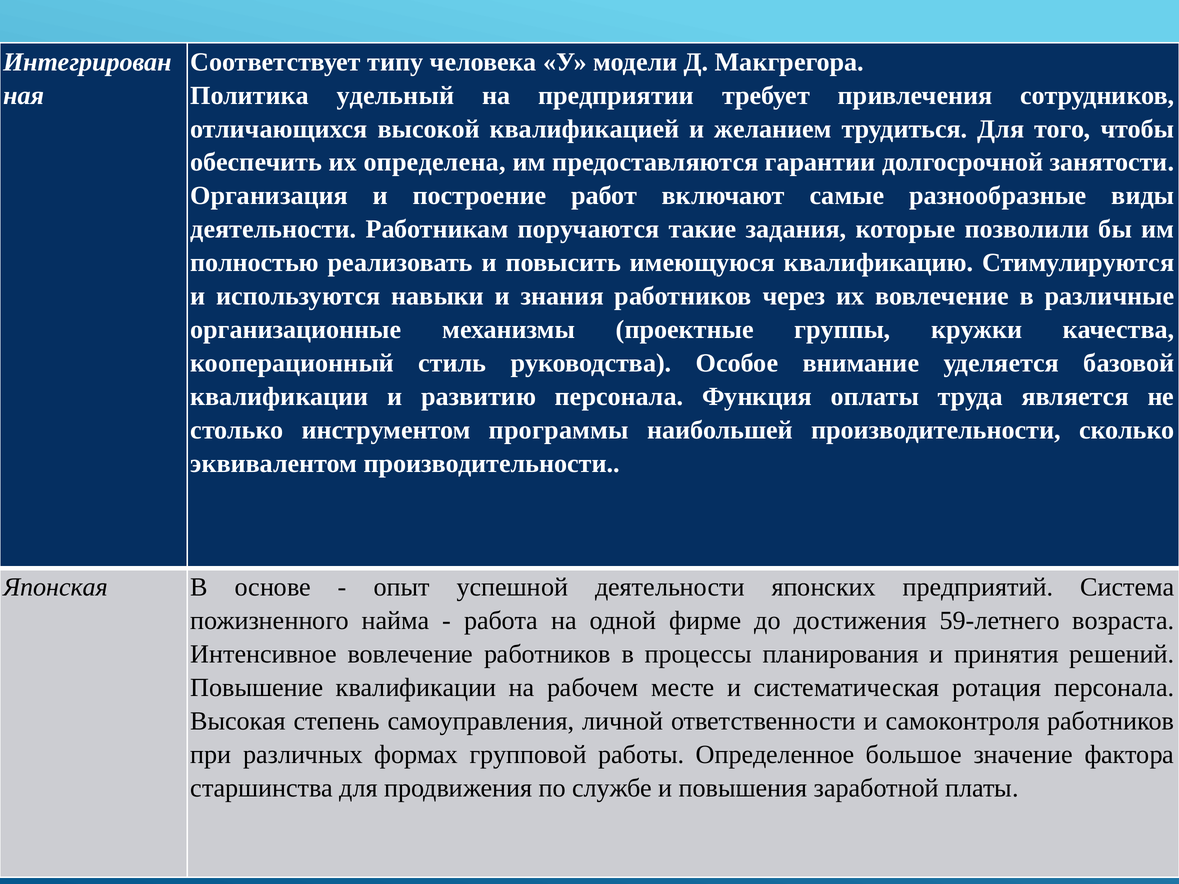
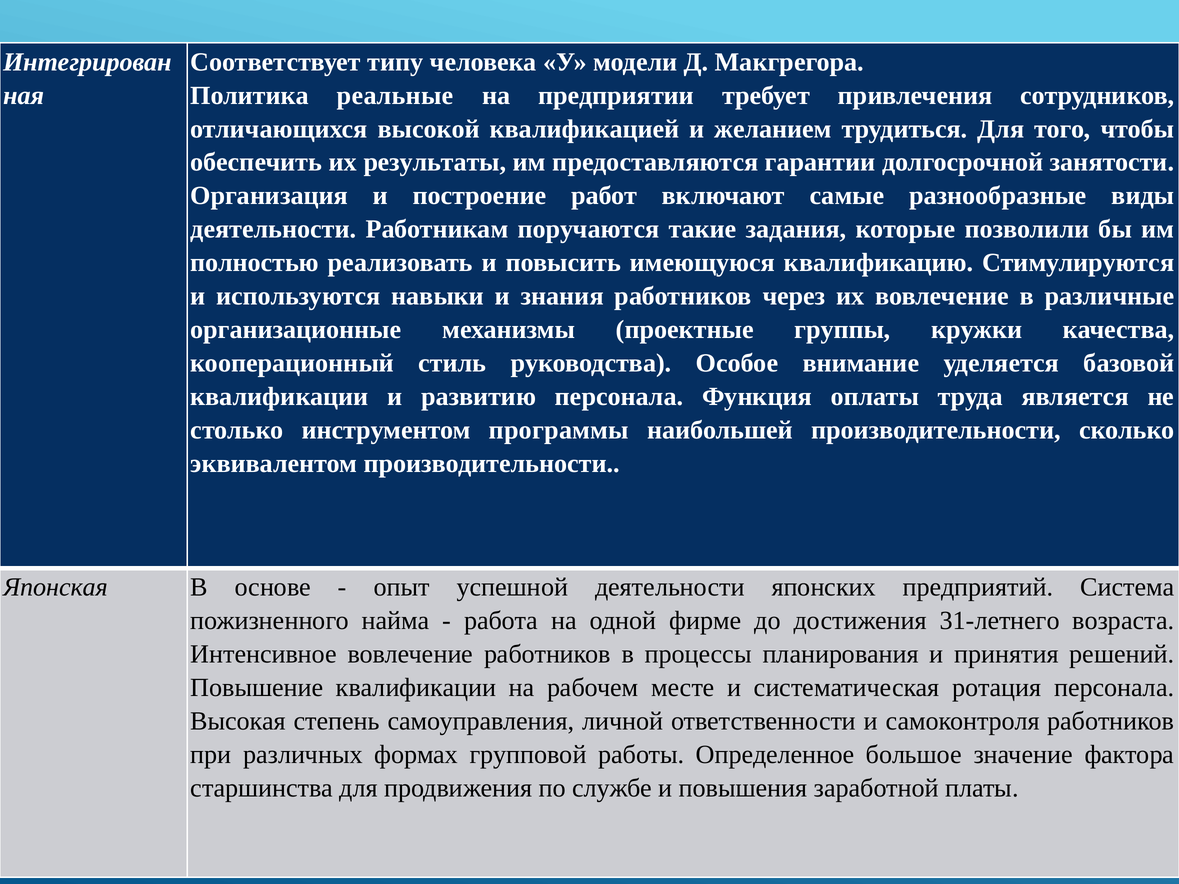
удельный: удельный -> реальные (395, 95)
определена: определена -> результаты (435, 162)
59-летнего: 59-летнего -> 31-летнего (1000, 621)
